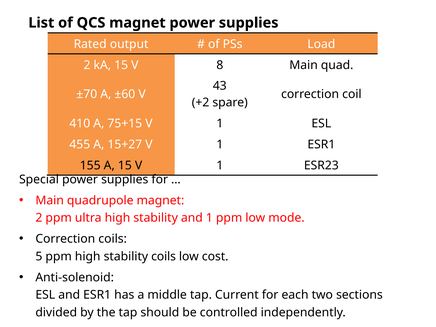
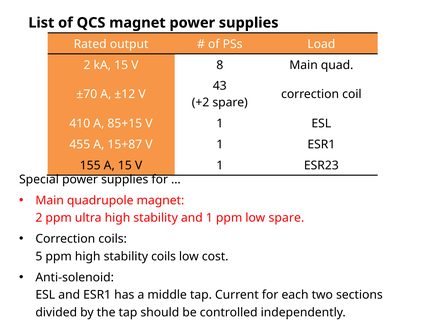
±60: ±60 -> ±12 (125, 94)
75+15: 75+15 -> 85+15 (125, 123)
15+27: 15+27 -> 15+87 (125, 144)
low mode: mode -> spare (286, 218)
